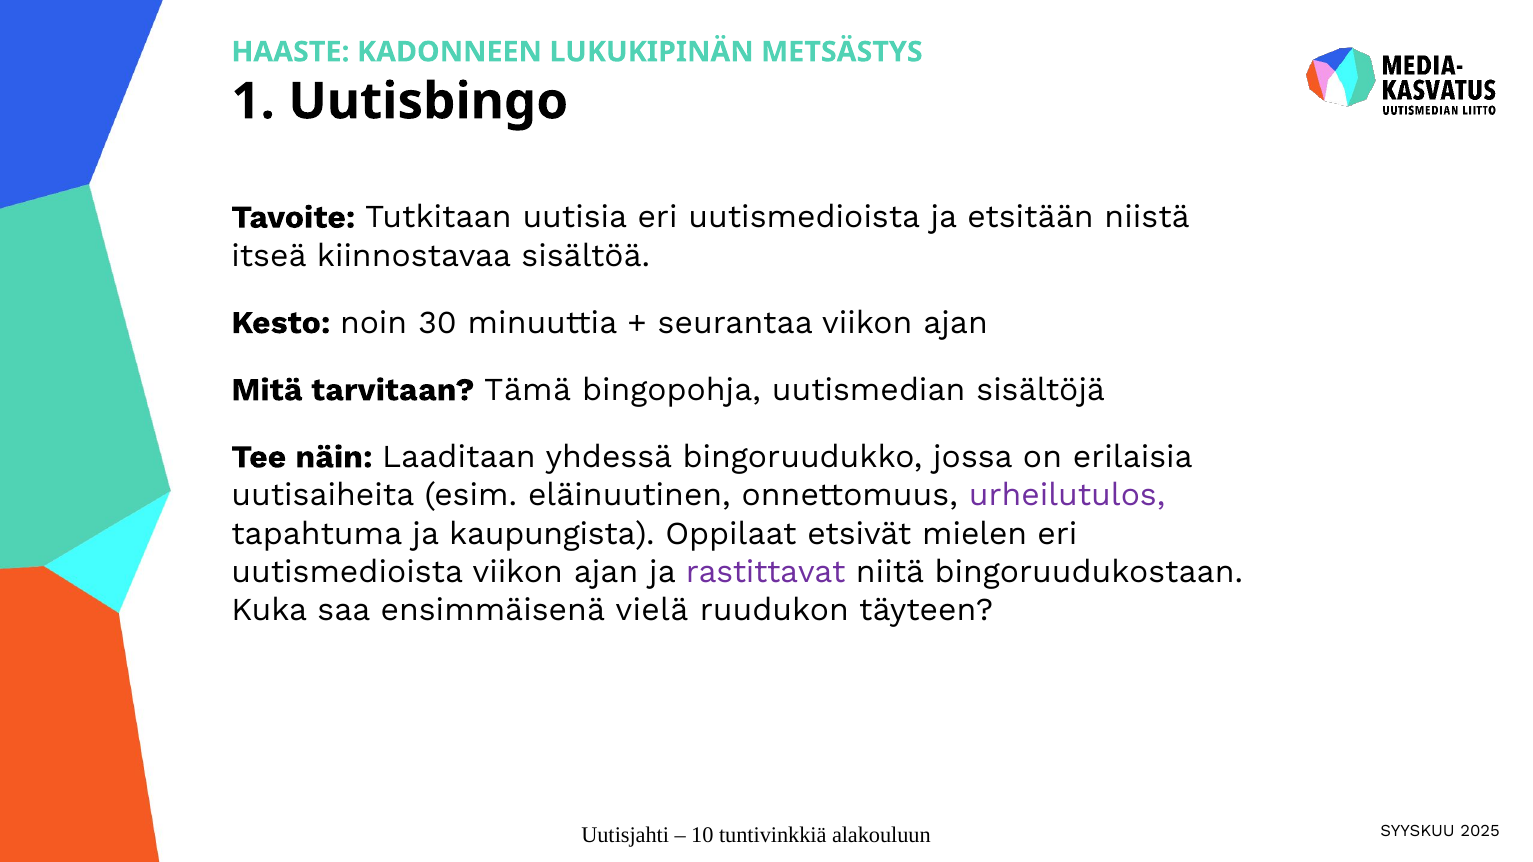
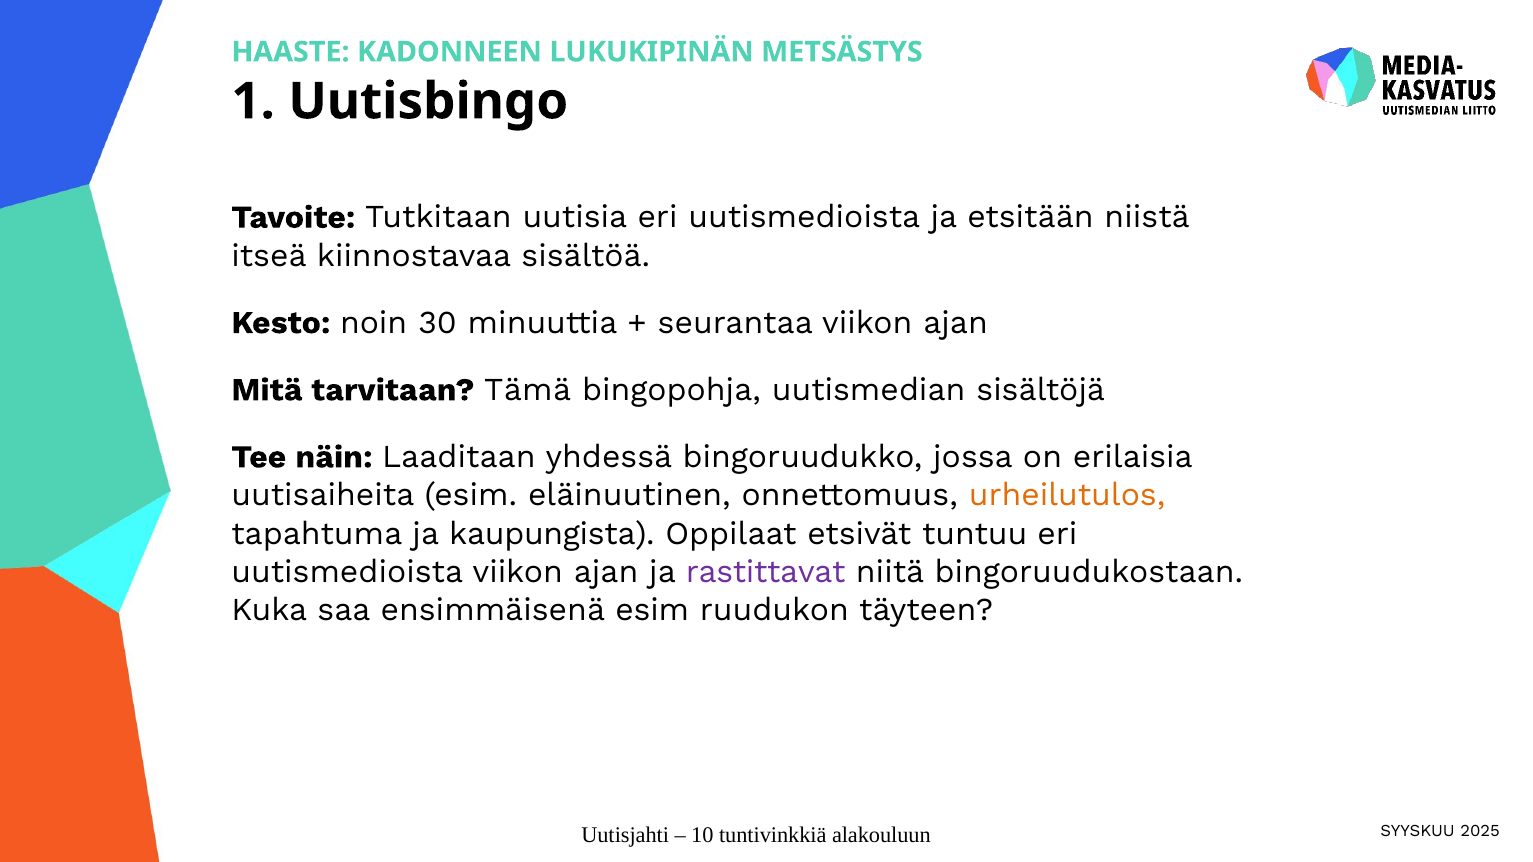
urheilutulos colour: purple -> orange (1067, 496)
mielen: mielen -> tuntuu (975, 534)
ensimmäisenä vielä: vielä -> esim (652, 611)
